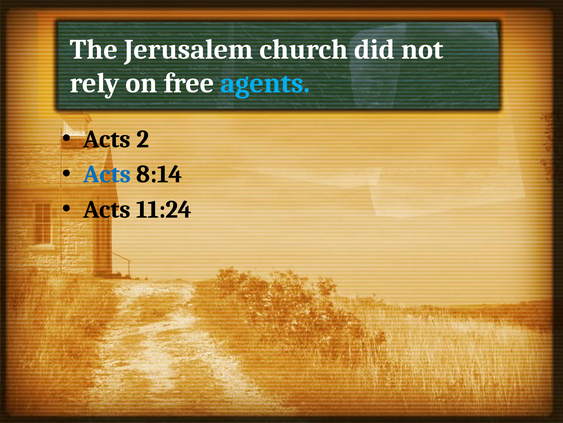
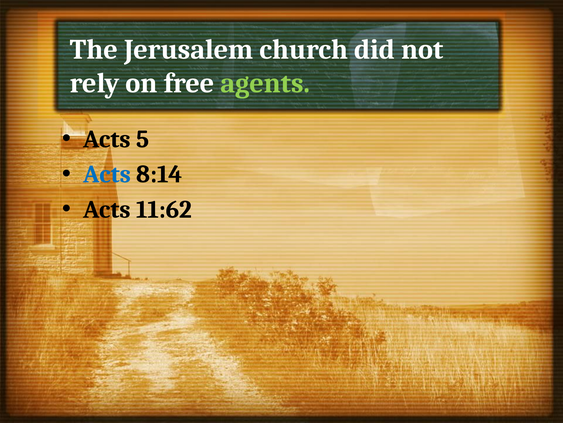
agents colour: light blue -> light green (265, 83)
2: 2 -> 5 (143, 139)
11:24: 11:24 -> 11:62 (164, 209)
